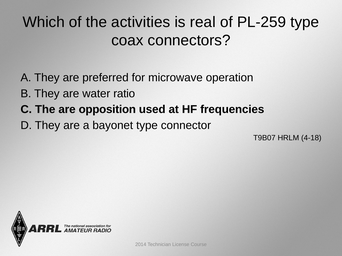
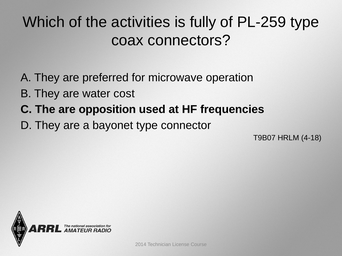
real: real -> fully (203, 22)
ratio: ratio -> cost (124, 94)
